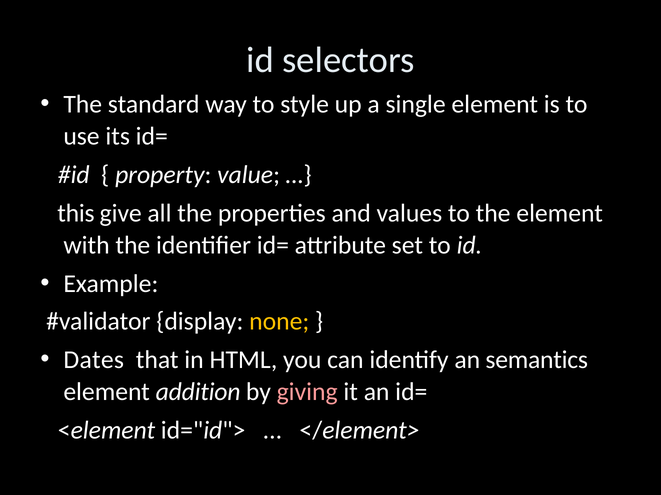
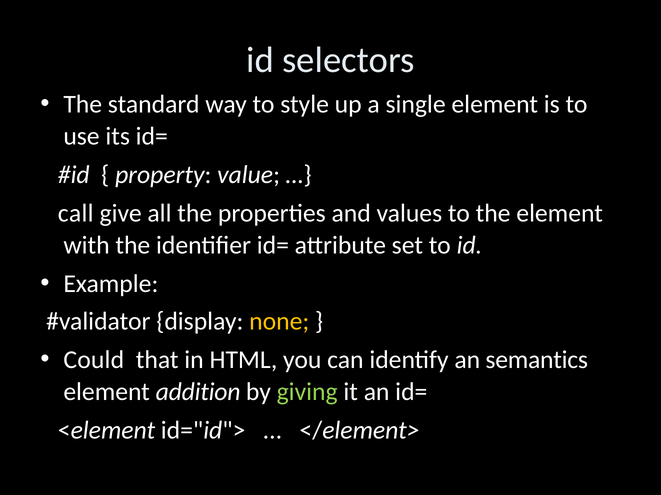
this: this -> call (76, 214)
Dates: Dates -> Could (94, 360)
giving colour: pink -> light green (307, 392)
